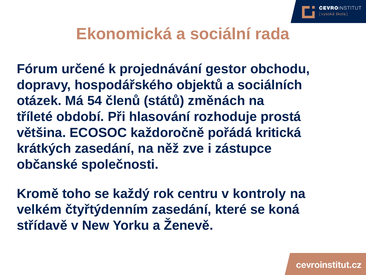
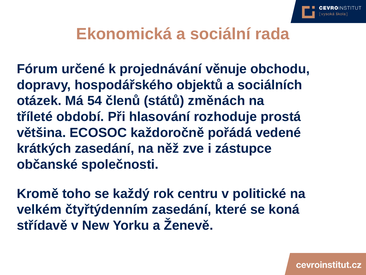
gestor: gestor -> věnuje (226, 69)
kritická: kritická -> vedené (278, 132)
kontroly: kontroly -> politické (260, 193)
